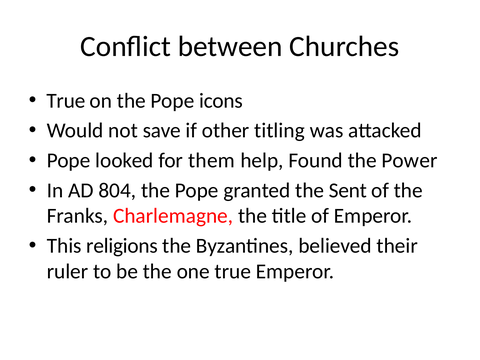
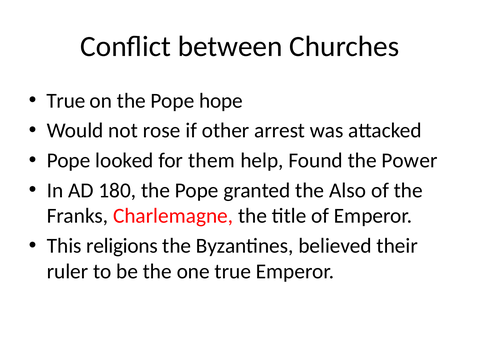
icons: icons -> hope (221, 101)
save: save -> rose (162, 131)
titling: titling -> arrest (280, 131)
804: 804 -> 180 (117, 190)
Sent: Sent -> Also (348, 190)
